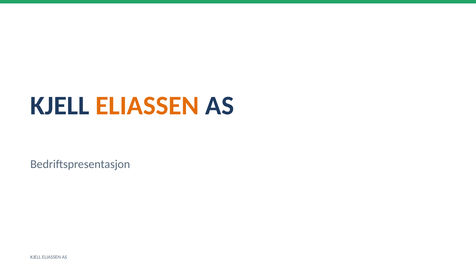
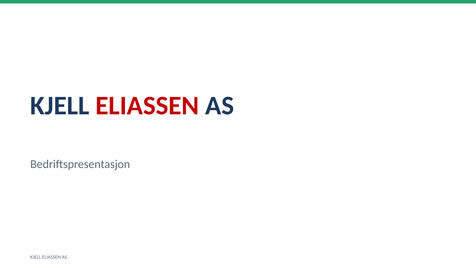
ELIASSEN colour: orange -> red (147, 106)
